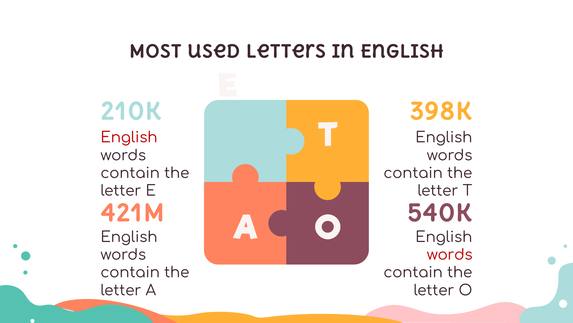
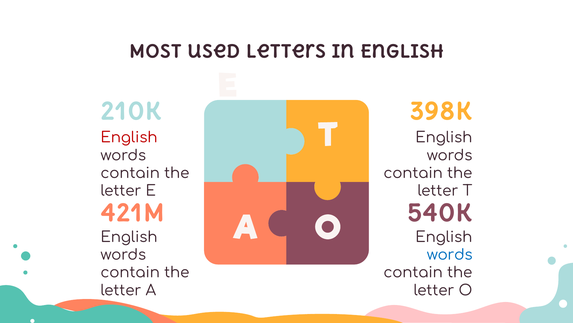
words colour: red -> blue (450, 255)
